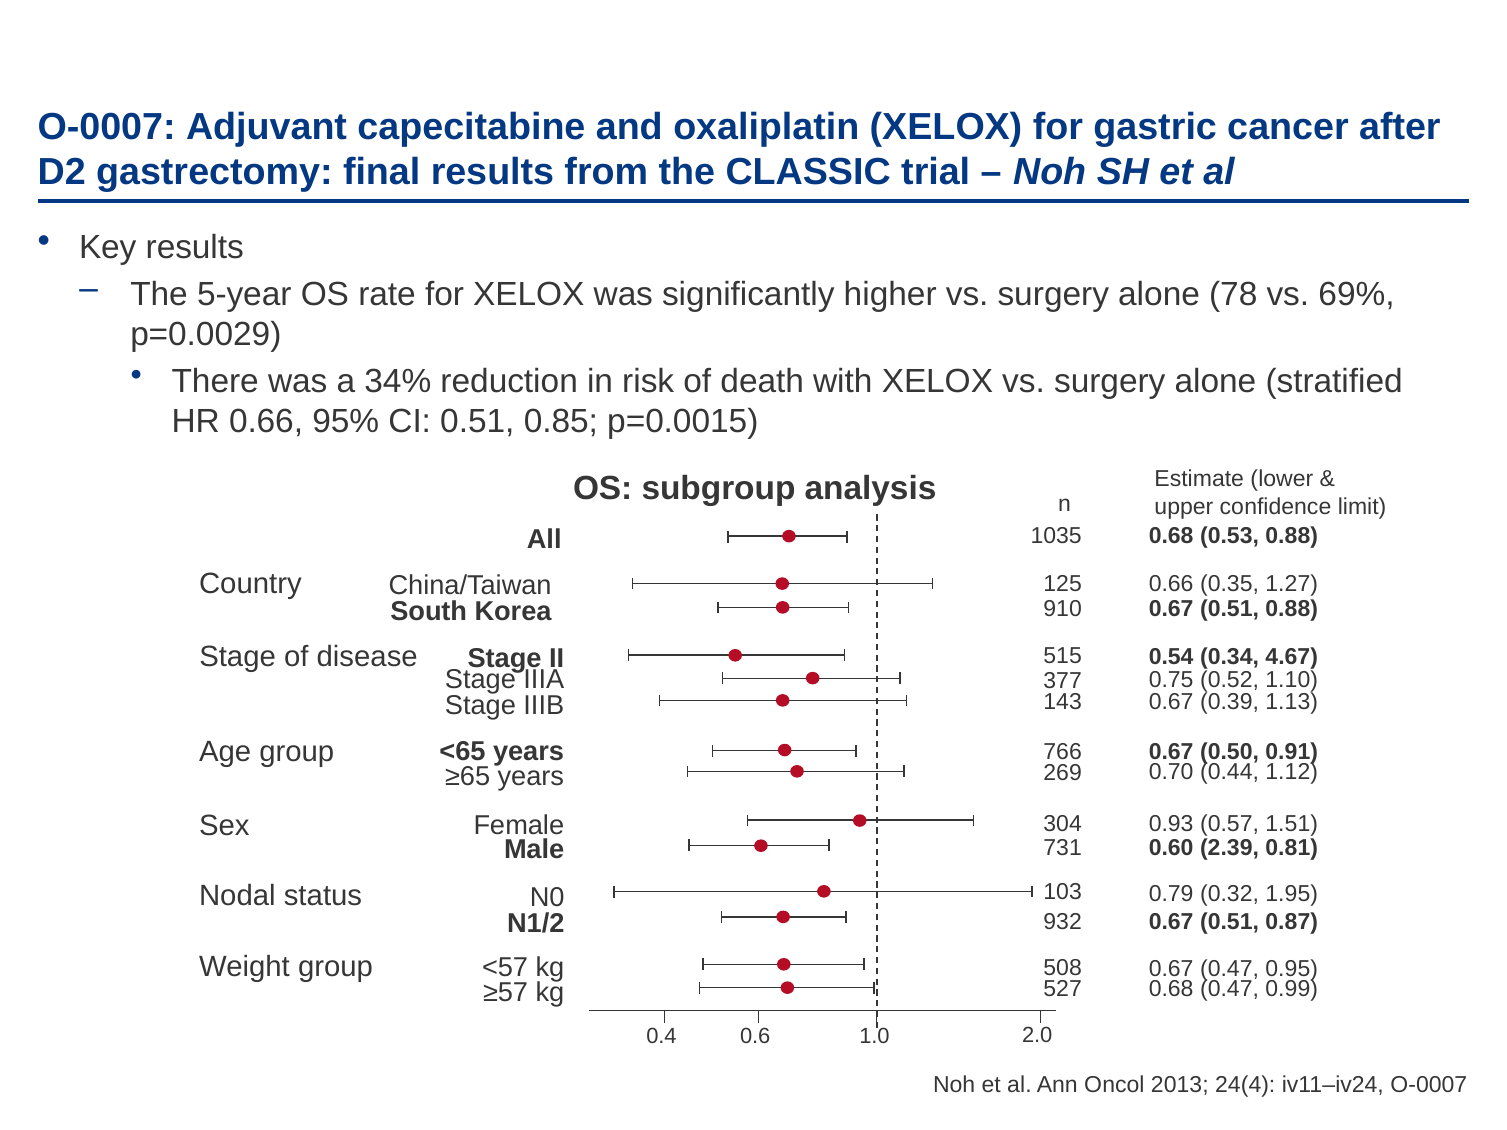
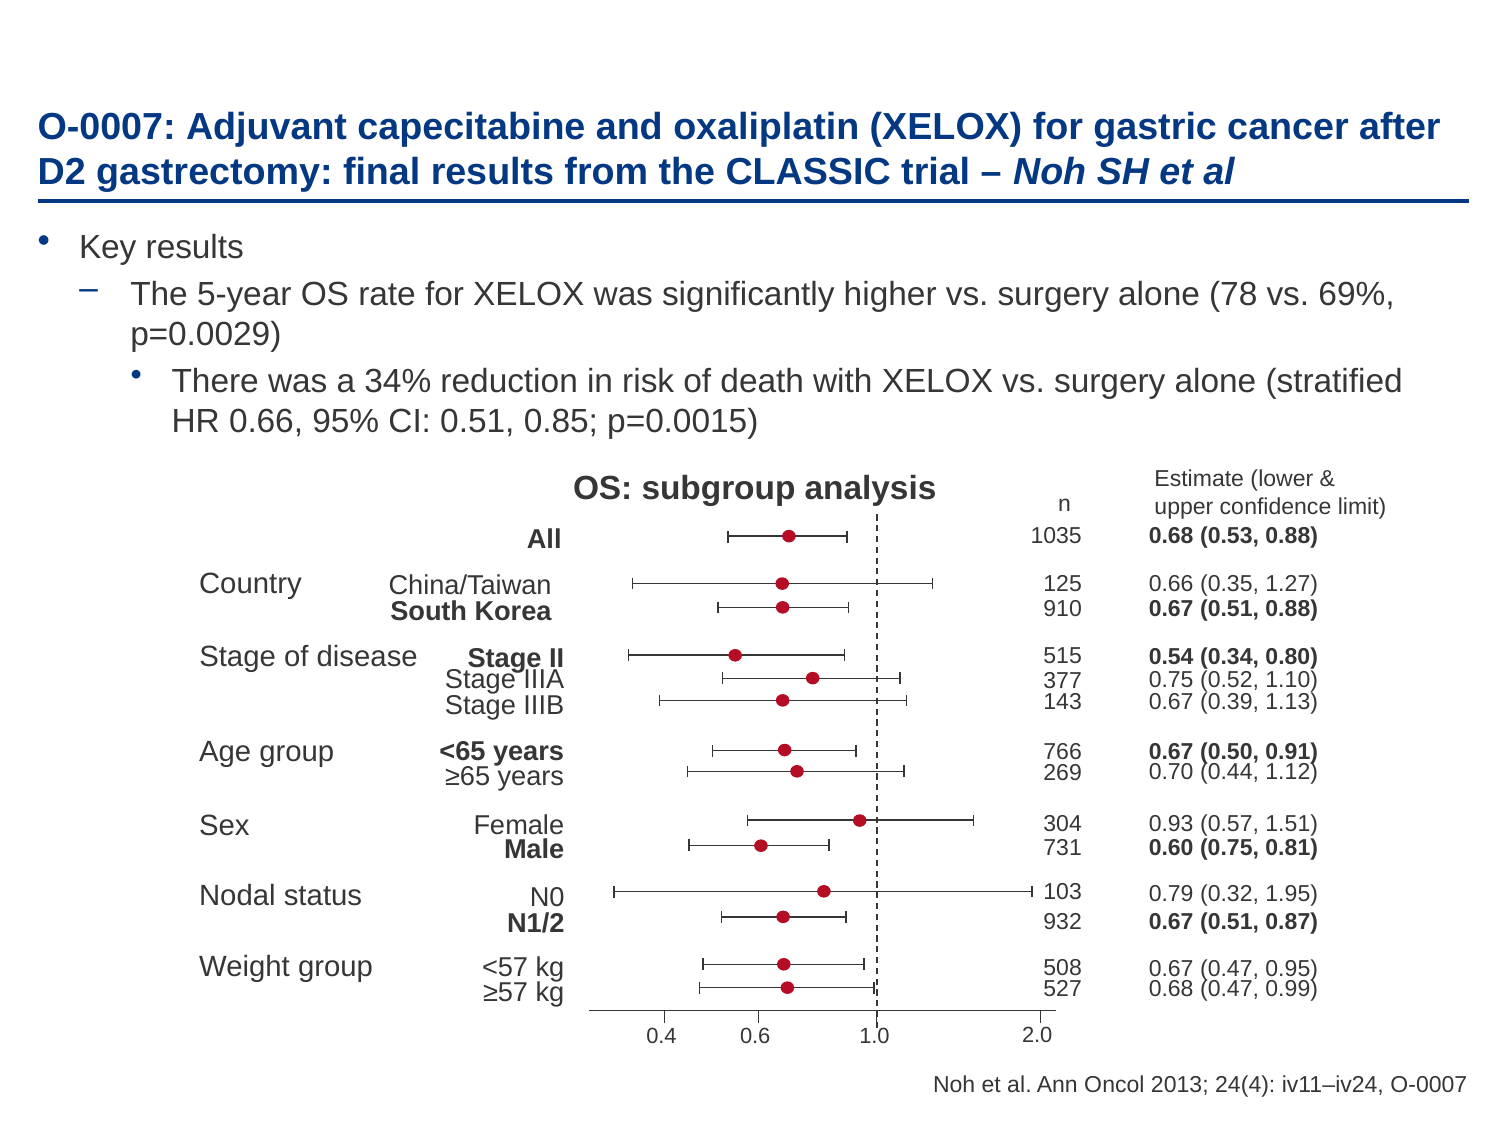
4.67: 4.67 -> 0.80 (1292, 657)
0.60 2.39: 2.39 -> 0.75 (1230, 848)
